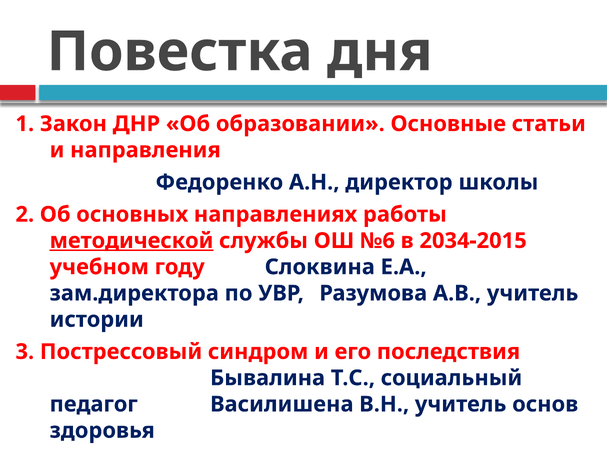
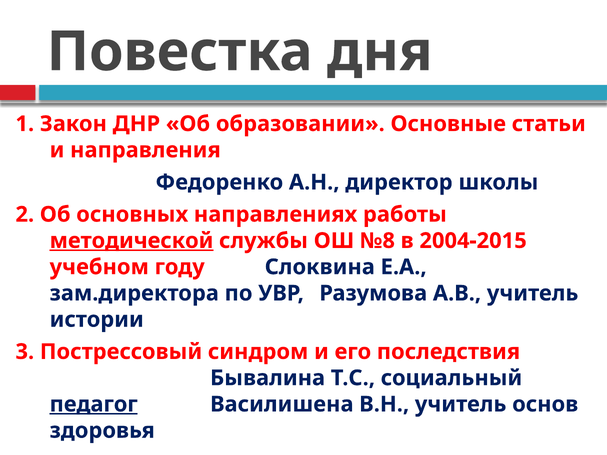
№6: №6 -> №8 (377, 241)
2034-2015: 2034-2015 -> 2004-2015 (473, 241)
педагог underline: none -> present (94, 404)
